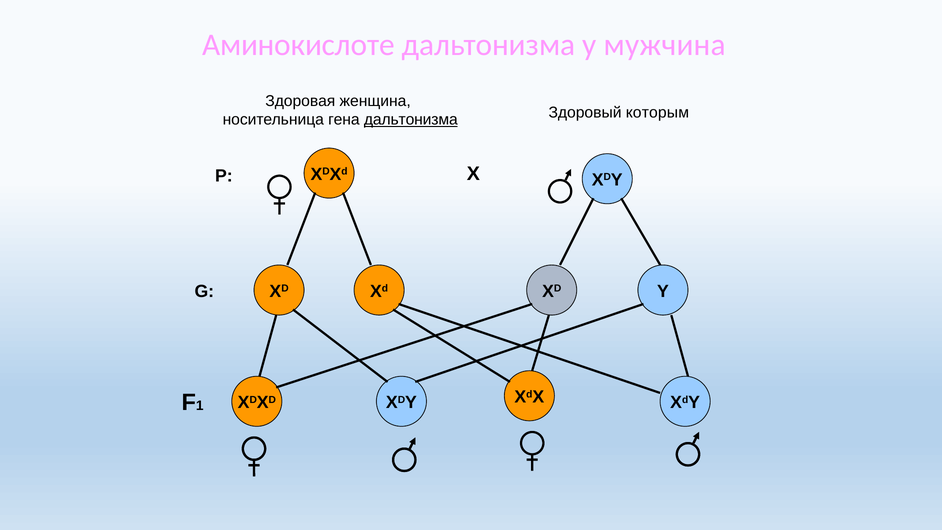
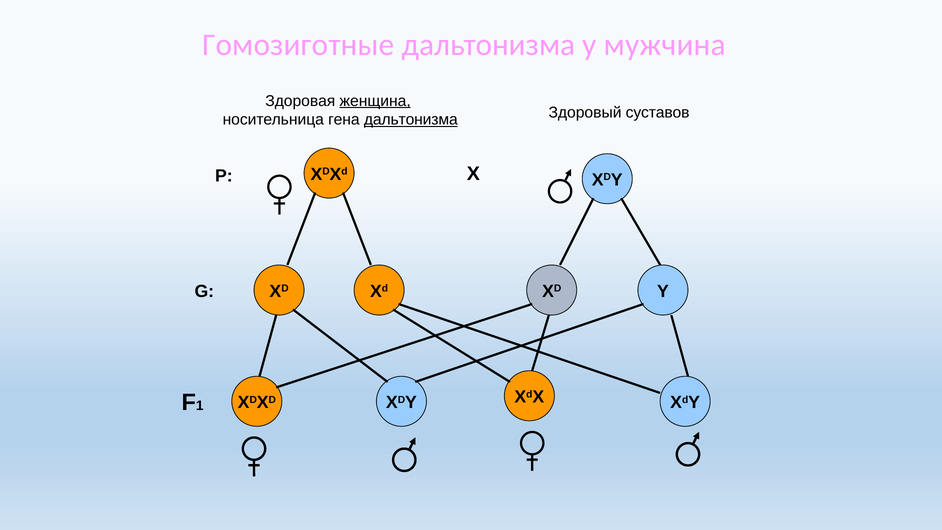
Аминокислоте: Аминокислоте -> Гомозиготные (298, 45)
женщина underline: none -> present (375, 101)
которым: которым -> суставов (658, 113)
